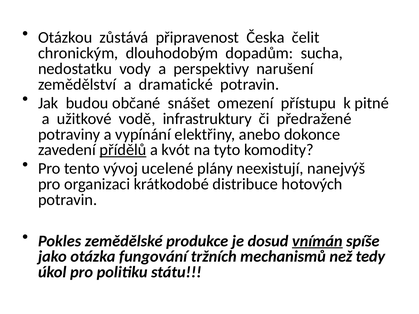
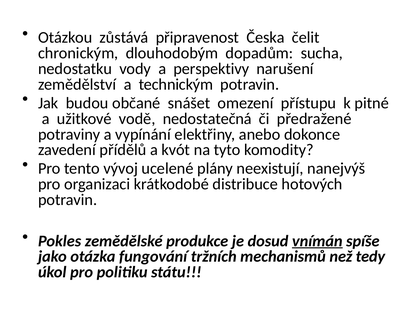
dramatické: dramatické -> technickým (176, 84)
infrastruktury: infrastruktury -> nedostatečná (207, 119)
přídělů underline: present -> none (123, 150)
